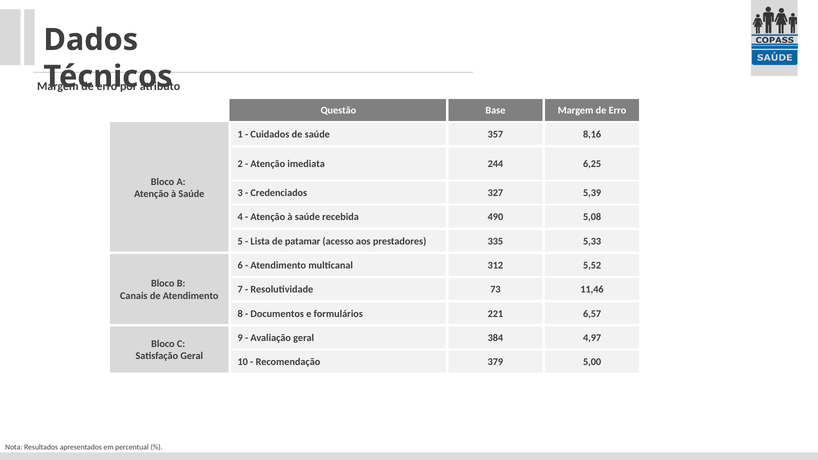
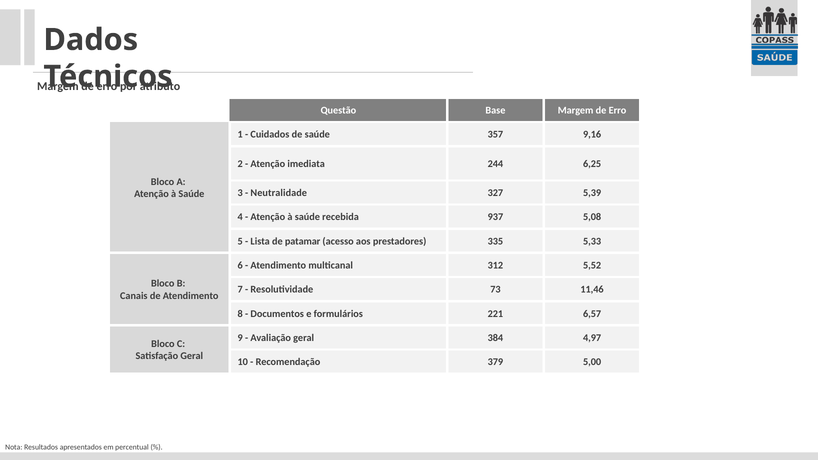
8,16: 8,16 -> 9,16 (592, 135)
Credenciados: Credenciados -> Neutralidade (279, 193)
490: 490 -> 937 (495, 217)
